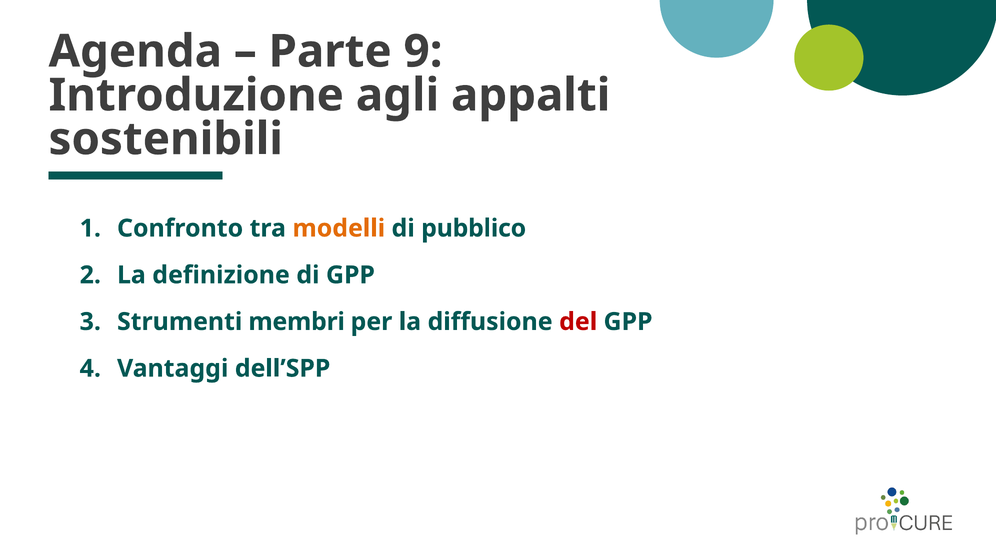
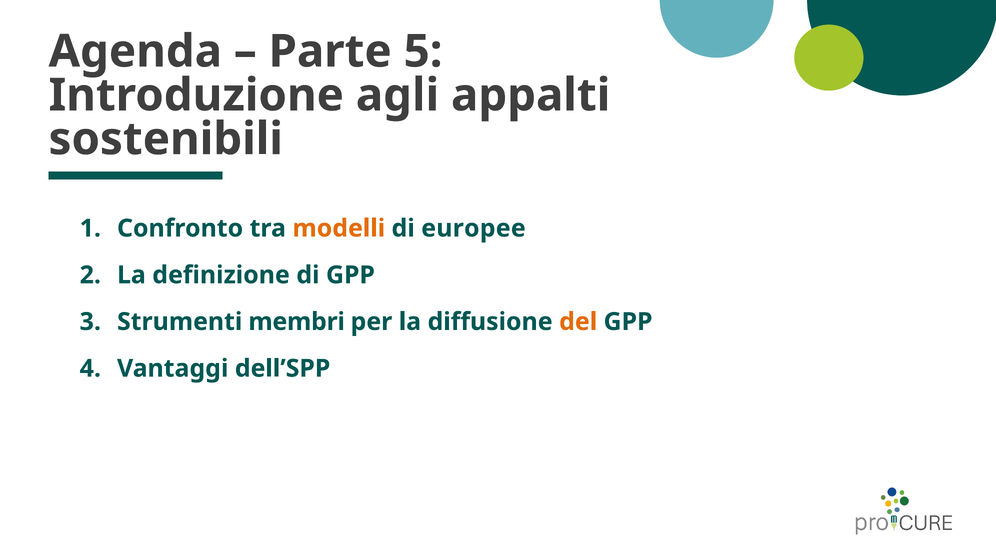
9: 9 -> 5 (423, 52)
pubblico: pubblico -> europee (473, 228)
del colour: red -> orange (578, 322)
